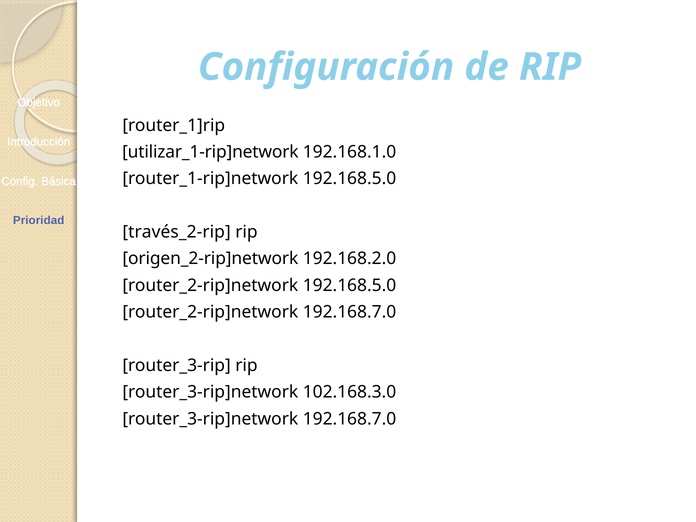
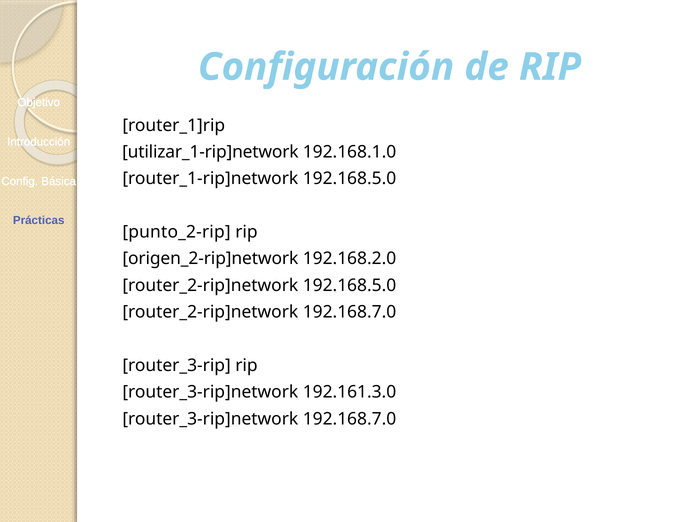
Prioridad: Prioridad -> Prácticas (39, 221)
través_2-rip: través_2-rip -> punto_2-rip (177, 232)
102.168.3.0: 102.168.3.0 -> 192.161.3.0 (349, 392)
